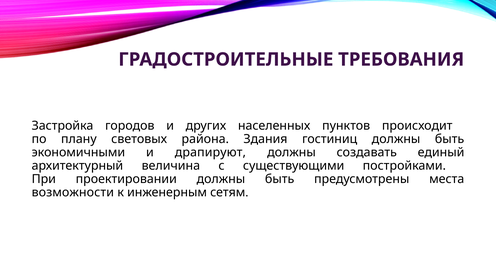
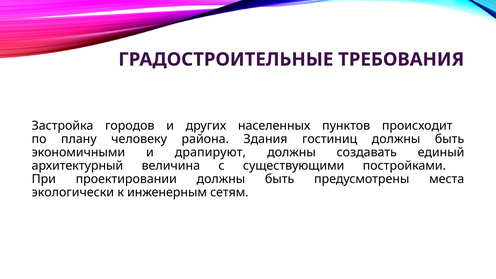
световых: световых -> человеку (139, 139)
возможности: возможности -> экологически (73, 193)
